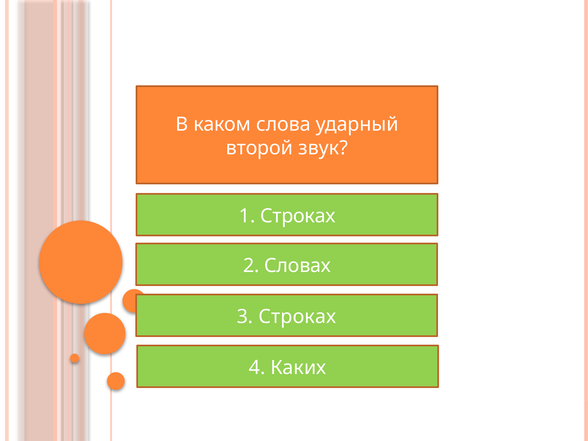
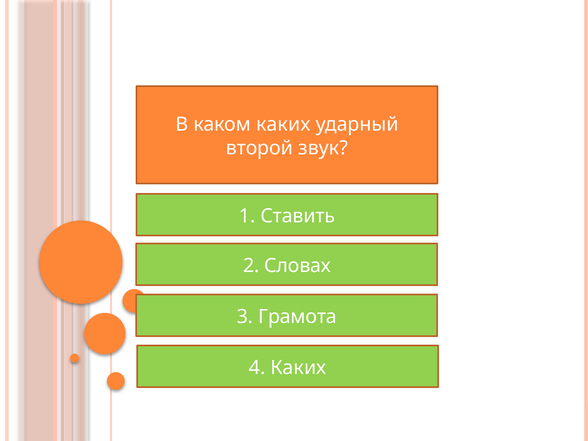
каком слова: слова -> каких (283, 124)
1 Строках: Строках -> Ставить (298, 216)
3 Строках: Строках -> Грамота (298, 317)
